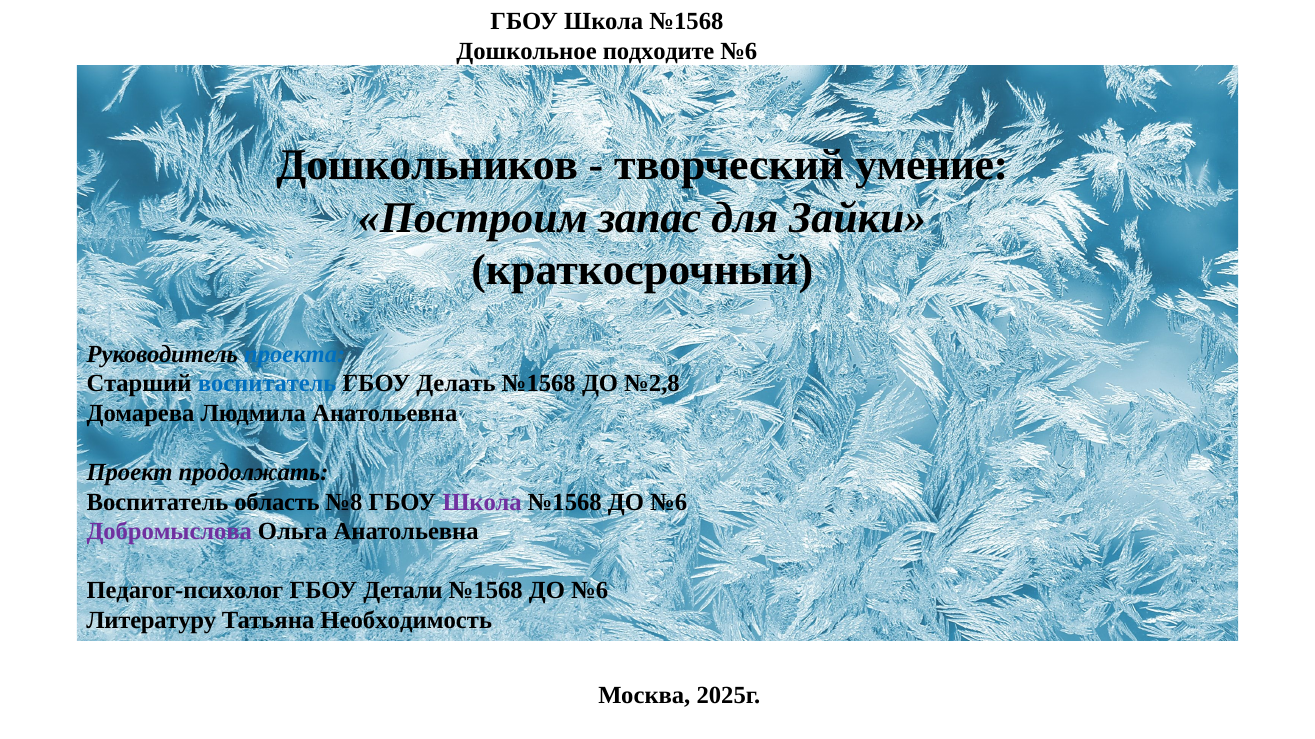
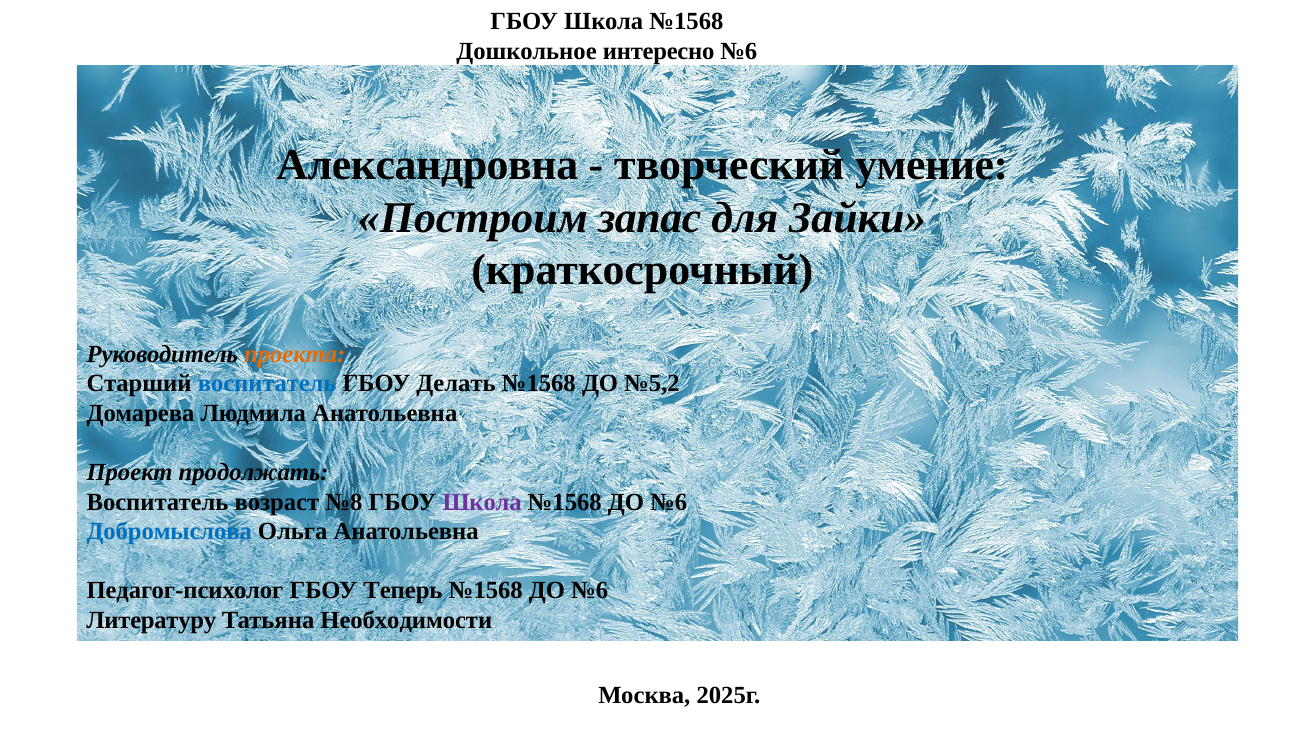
подходите: подходите -> интересно (659, 51)
Дошкольников: Дошкольников -> Александровна (427, 165)
проекта colour: blue -> orange (295, 354)
№2,8: №2,8 -> №5,2 (652, 384)
область: область -> возраст (277, 502)
Добромыслова colour: purple -> blue (169, 532)
Детали: Детали -> Теперь (403, 591)
Необходимость: Необходимость -> Необходимости (406, 621)
